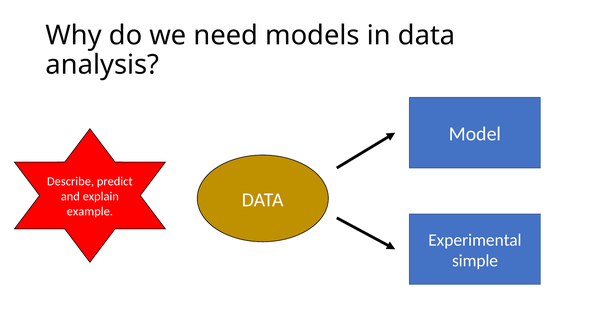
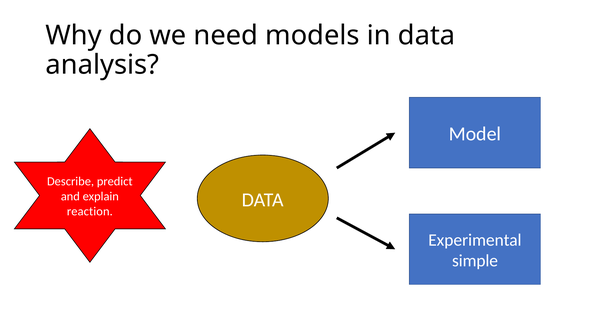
example: example -> reaction (90, 211)
